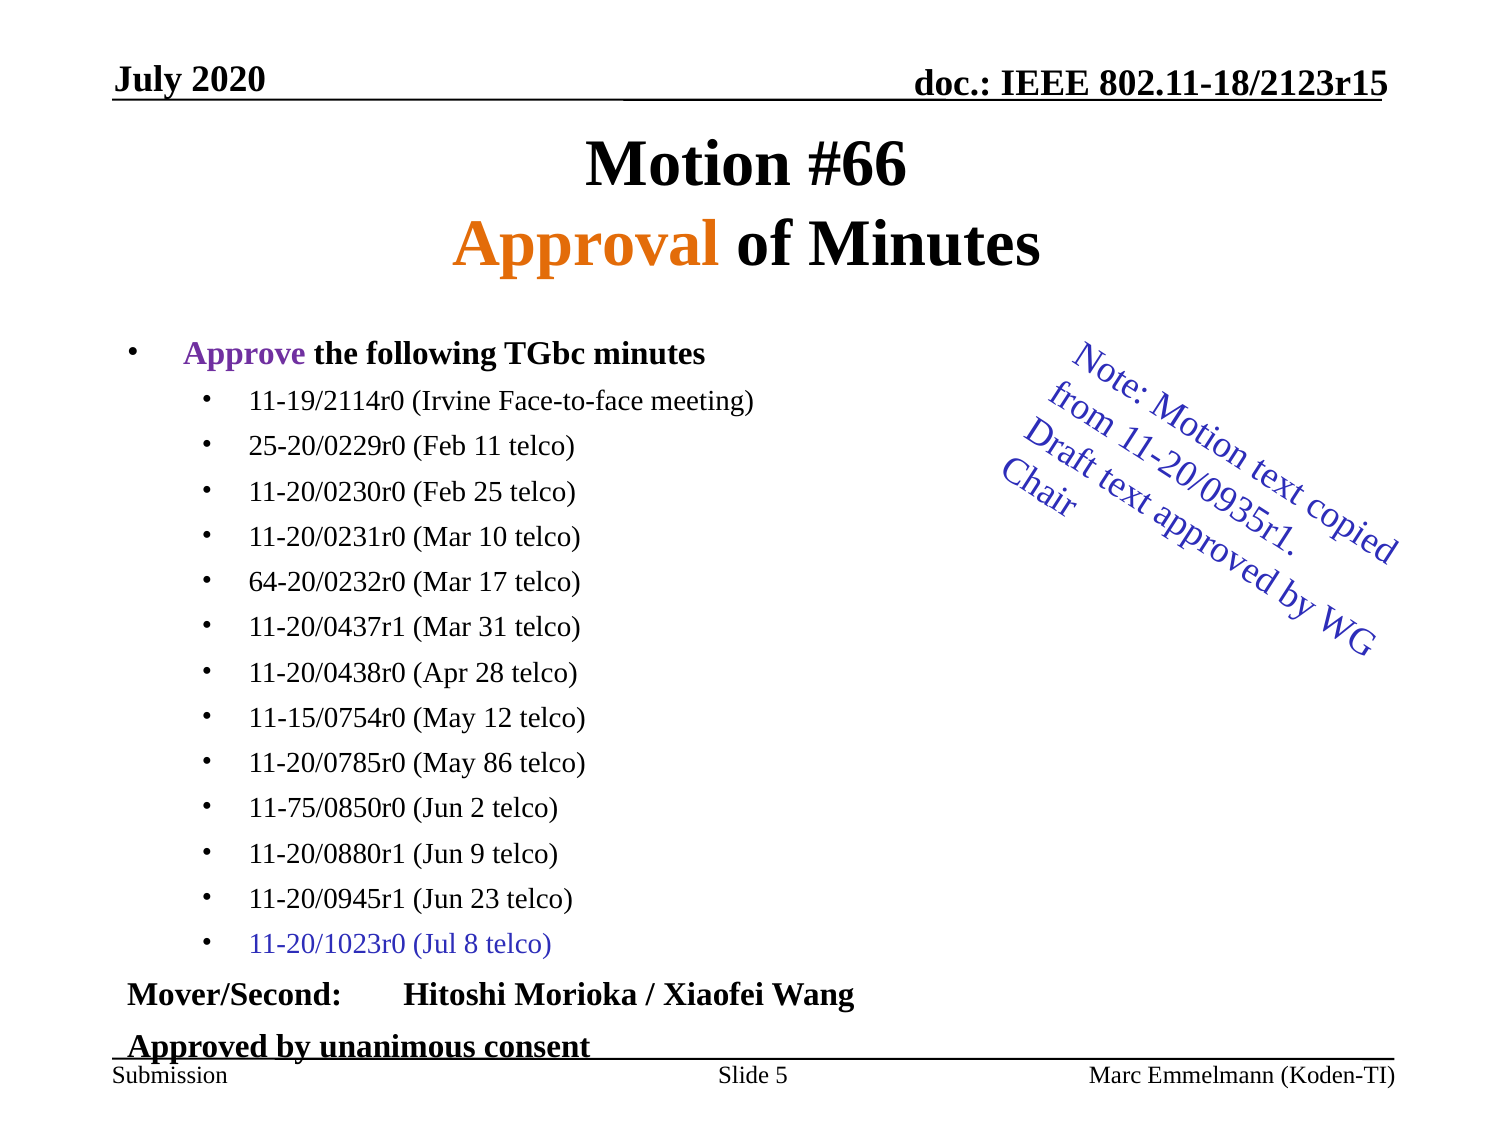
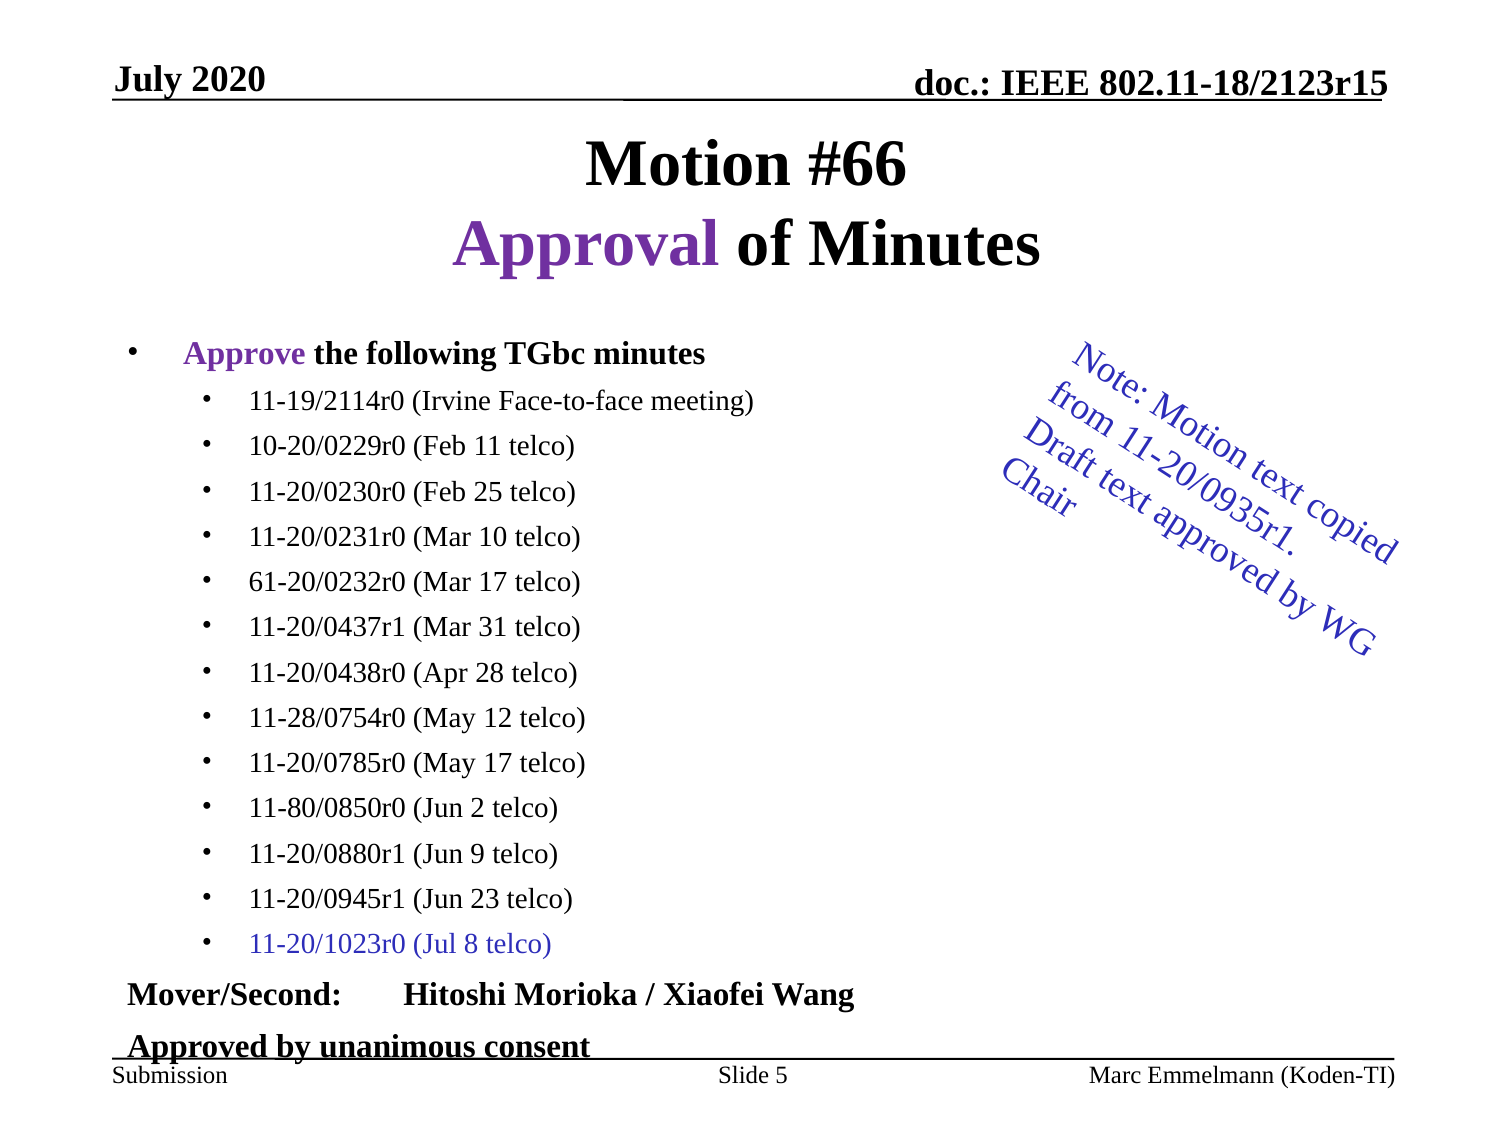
Approval colour: orange -> purple (586, 244)
25-20/0229r0: 25-20/0229r0 -> 10-20/0229r0 (327, 446)
64-20/0232r0: 64-20/0232r0 -> 61-20/0232r0 (327, 582)
11-15/0754r0: 11-15/0754r0 -> 11-28/0754r0 (327, 717)
May 86: 86 -> 17 (498, 763)
11-75/0850r0: 11-75/0850r0 -> 11-80/0850r0 (327, 808)
